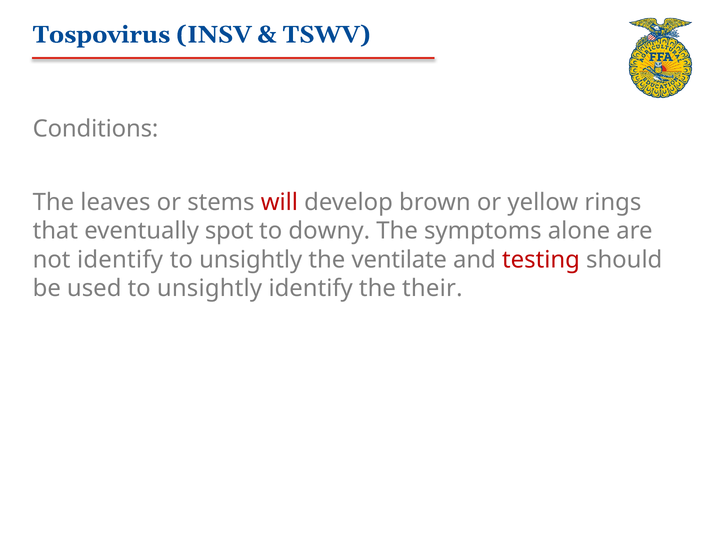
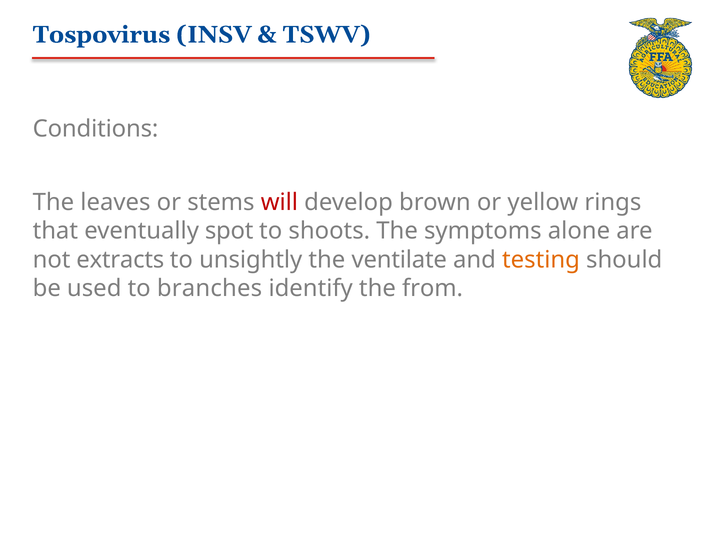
downy: downy -> shoots (329, 231)
not identify: identify -> extracts (120, 260)
testing colour: red -> orange (541, 260)
used to unsightly: unsightly -> branches (210, 288)
their: their -> from (433, 288)
